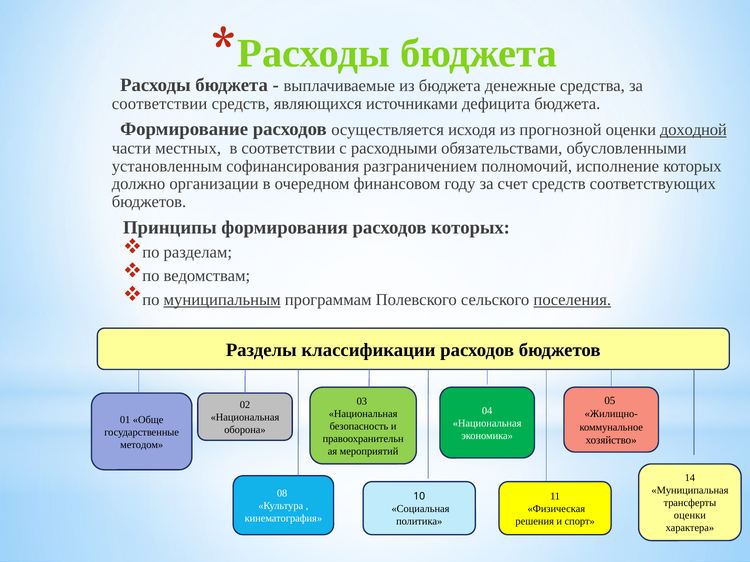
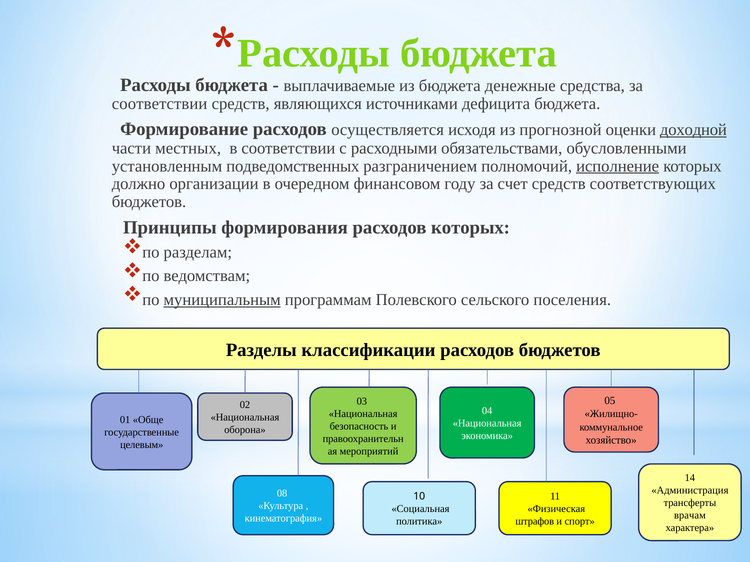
софинансирования: софинансирования -> подведомственных (293, 166)
исполнение underline: none -> present (618, 166)
поселения underline: present -> none (572, 300)
методом: методом -> целевым (142, 445)
Муниципальная: Муниципальная -> Администрация (690, 491)
оценки: оценки -> врачам (690, 516)
решения: решения -> штрафов (535, 522)
